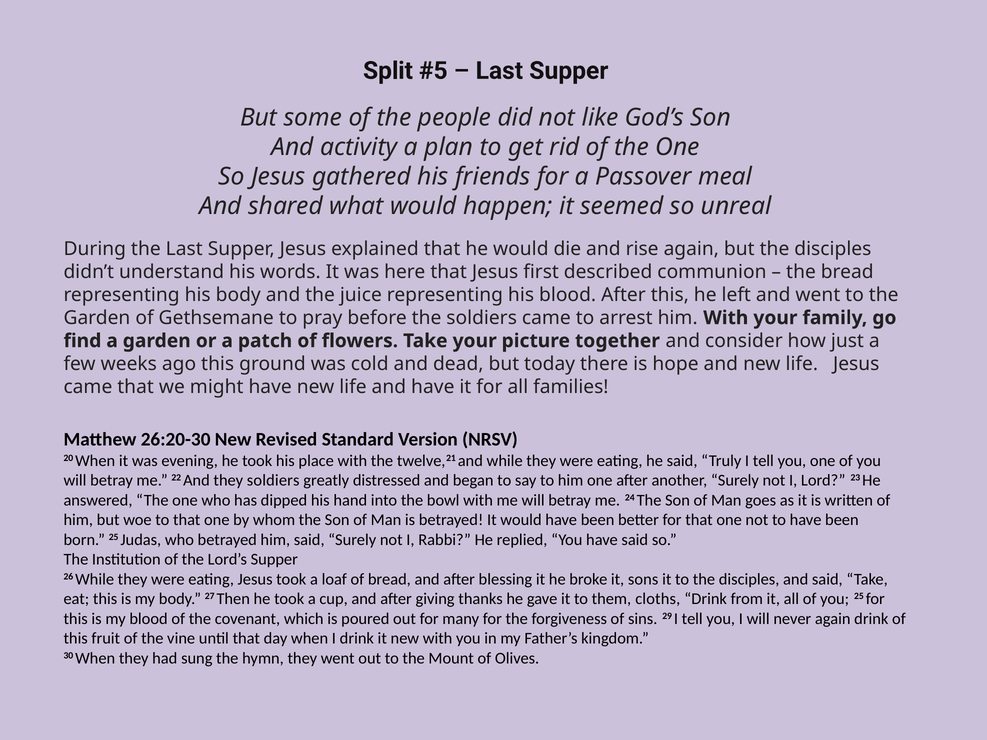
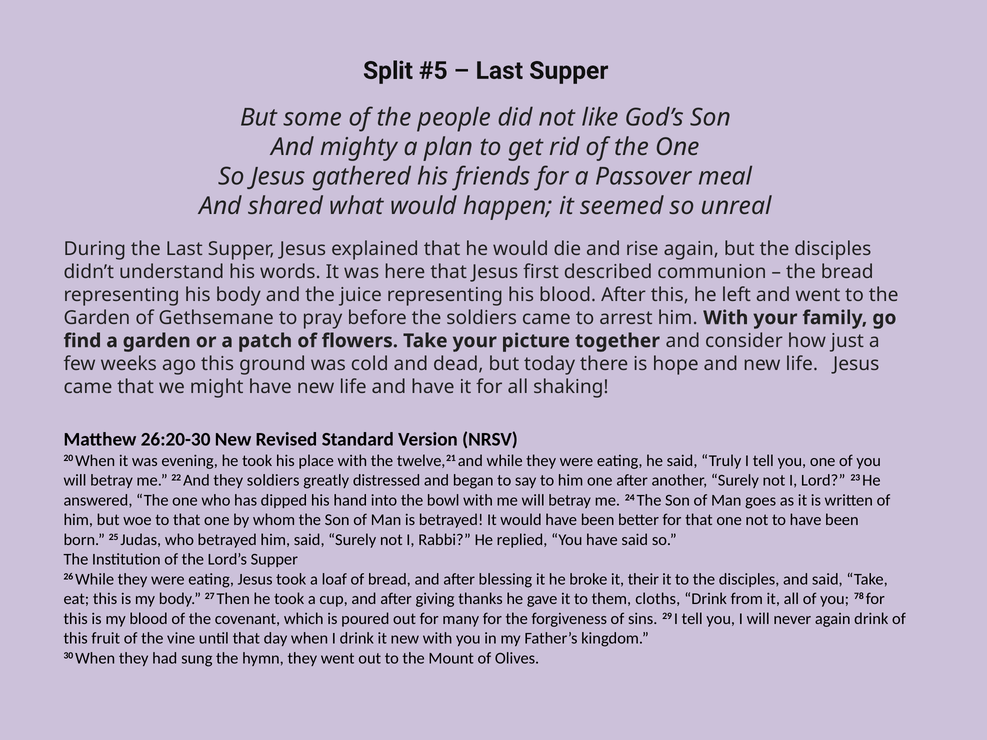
activity: activity -> mighty (359, 147)
families: families -> shaking (571, 387)
sons: sons -> their (643, 579)
you 25: 25 -> 78 (859, 596)
